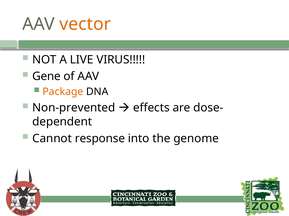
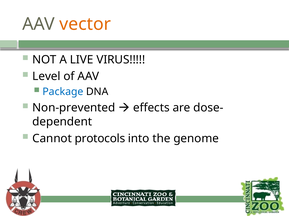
Gene: Gene -> Level (46, 77)
Package colour: orange -> blue (63, 92)
response: response -> protocols (100, 139)
